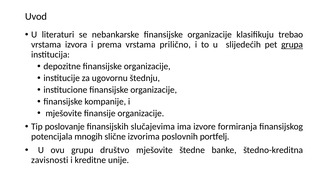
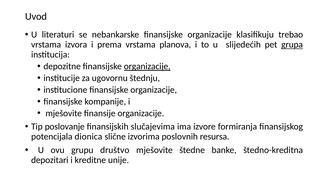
prilično: prilično -> planova (175, 45)
organizacije underline: none -> present (147, 66)
mnogih: mnogih -> dionica (88, 136)
portfelj: portfelj -> resursa (215, 136)
zavisnosti: zavisnosti -> depozitari (50, 160)
